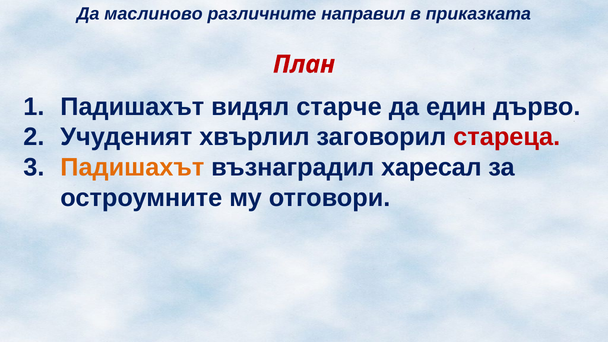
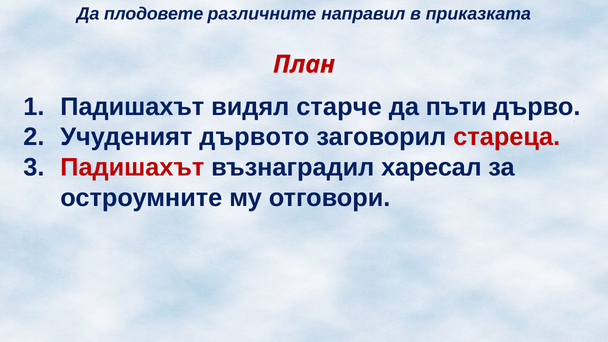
маслиново: маслиново -> плодовете (154, 14)
един: един -> пъти (456, 107)
хвърлил: хвърлил -> дървото (254, 137)
Падишахът colour: orange -> red (132, 167)
